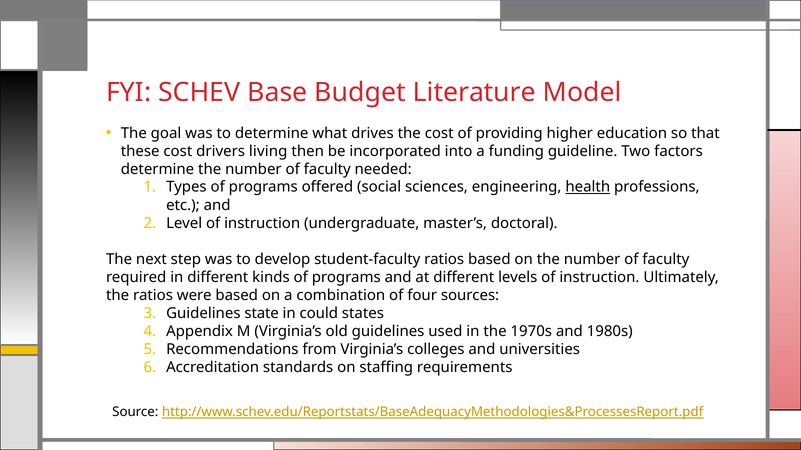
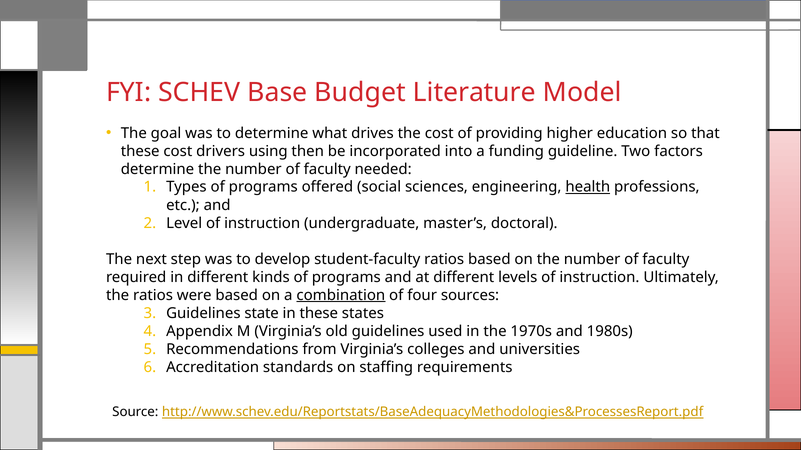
living: living -> using (268, 151)
combination underline: none -> present (341, 295)
in could: could -> these (319, 314)
